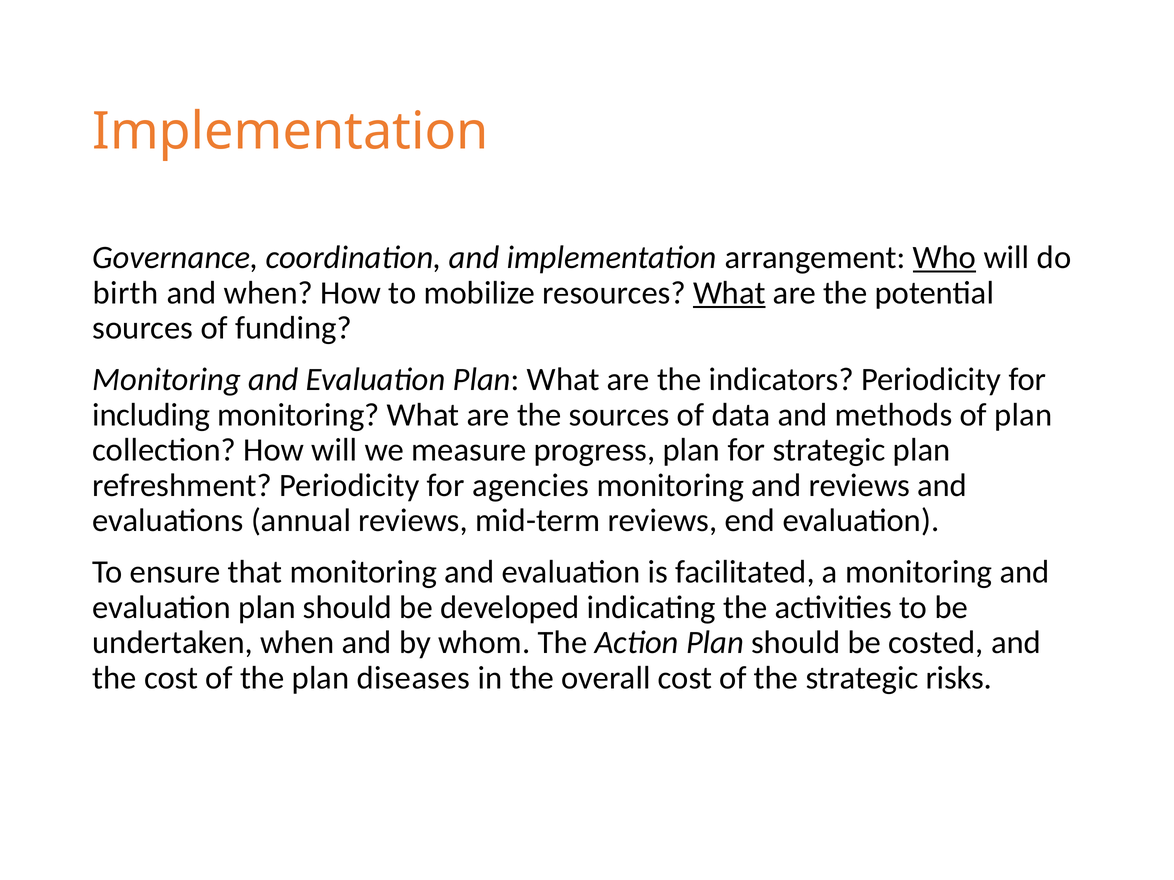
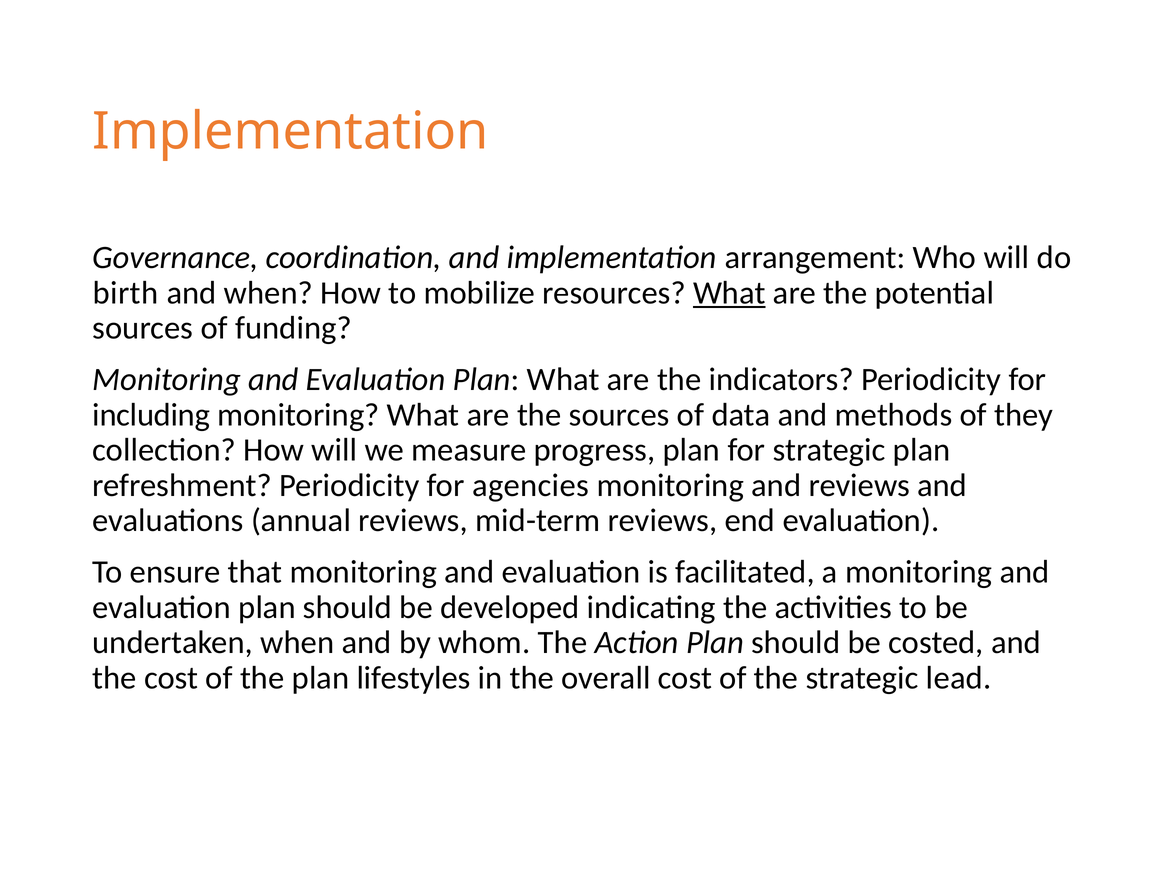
Who underline: present -> none (944, 258)
of plan: plan -> they (1024, 415)
diseases: diseases -> lifestyles (414, 678)
risks: risks -> lead (959, 678)
